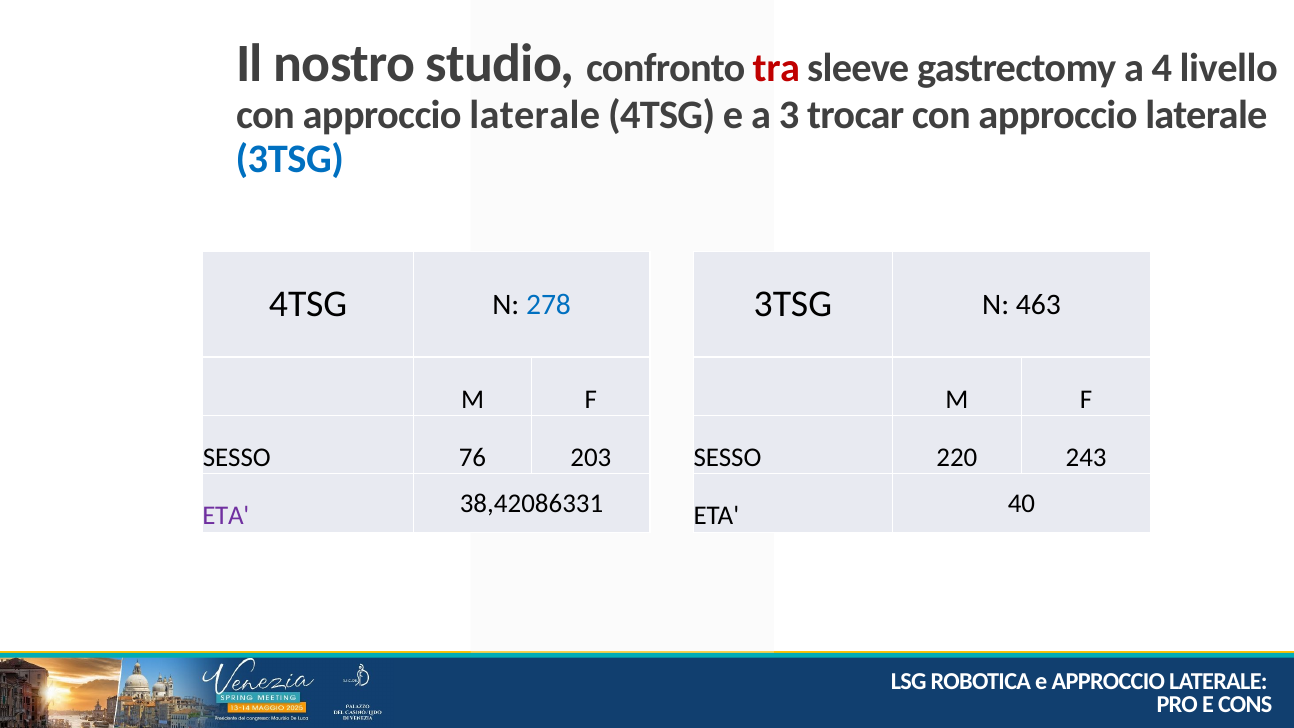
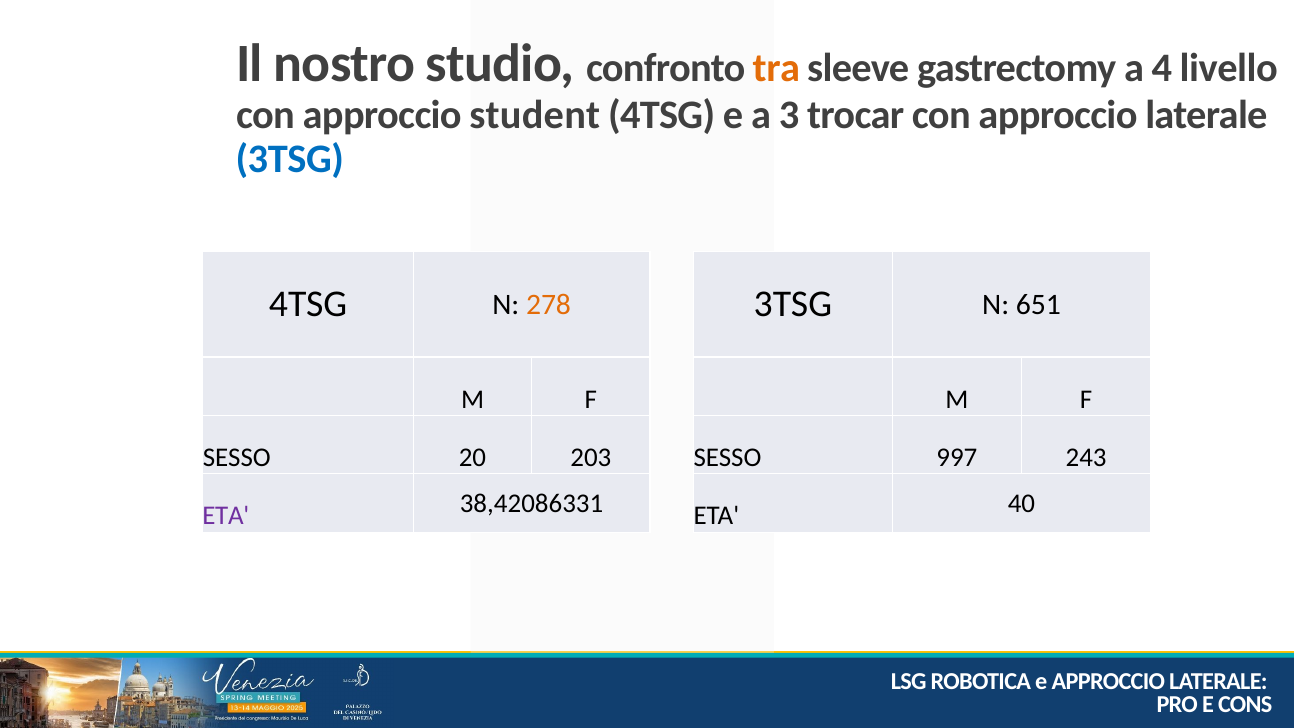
tra colour: red -> orange (776, 69)
laterale: laterale -> student (535, 115)
278 colour: blue -> orange (549, 304)
463: 463 -> 651 (1038, 304)
76: 76 -> 20 (472, 458)
220: 220 -> 997 (957, 458)
